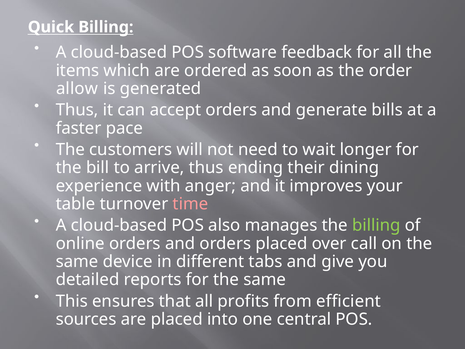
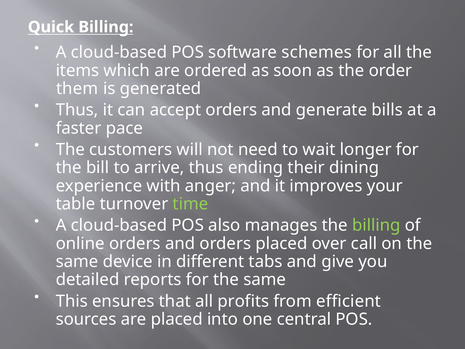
feedback: feedback -> schemes (317, 52)
allow: allow -> them (77, 89)
time colour: pink -> light green (190, 204)
